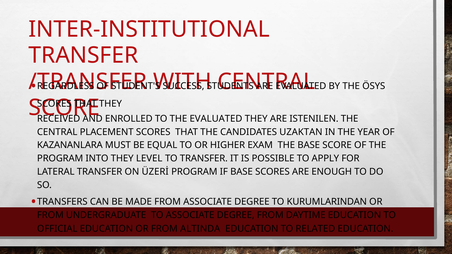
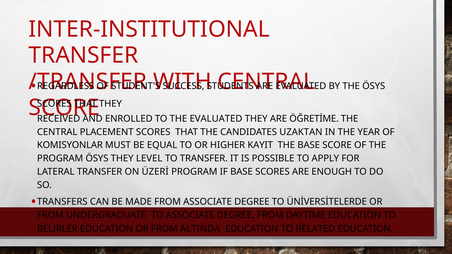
ISTENILEN: ISTENILEN -> ÖĞRETİME (314, 119)
KAZANANLARA: KAZANANLARA -> KOMISYONLAR (70, 145)
EXAM: EXAM -> KAYIT (260, 145)
PROGRAM INTO: INTO -> ÖSYS (97, 159)
KURUMLARINDAN: KURUMLARINDAN -> ÜNİVERSİTELERDE (327, 202)
OFFICIAL: OFFICIAL -> BELIRLER (57, 229)
